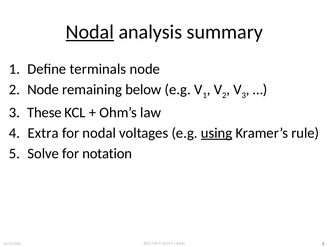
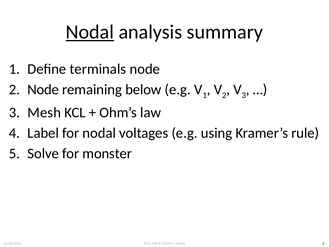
These: These -> Mesh (44, 112)
Extra: Extra -> Label (43, 133)
using underline: present -> none (217, 133)
notation: notation -> monster (107, 153)
